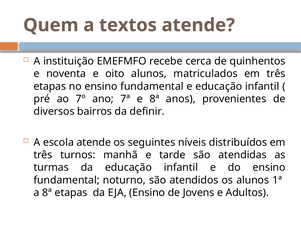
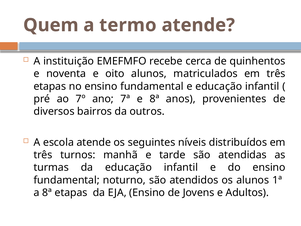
textos: textos -> termo (128, 25)
definir: definir -> outros (147, 111)
